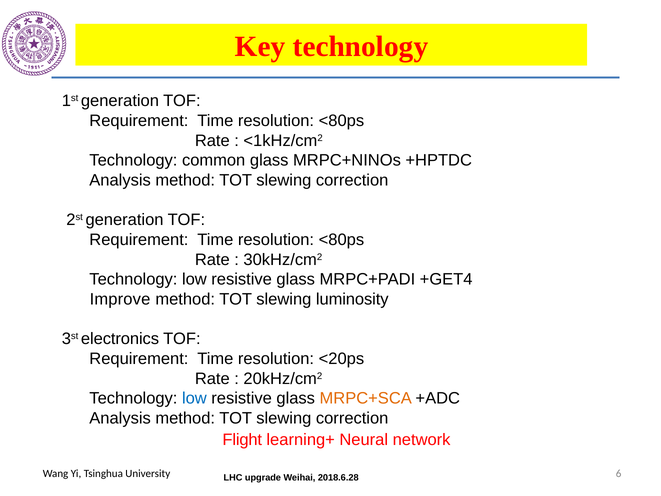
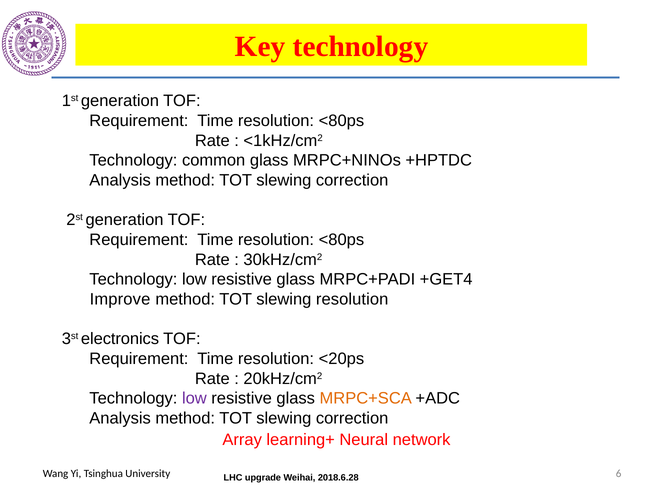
slewing luminosity: luminosity -> resolution (352, 299)
low colour: blue -> purple (194, 398)
Flight: Flight -> Array (242, 440)
